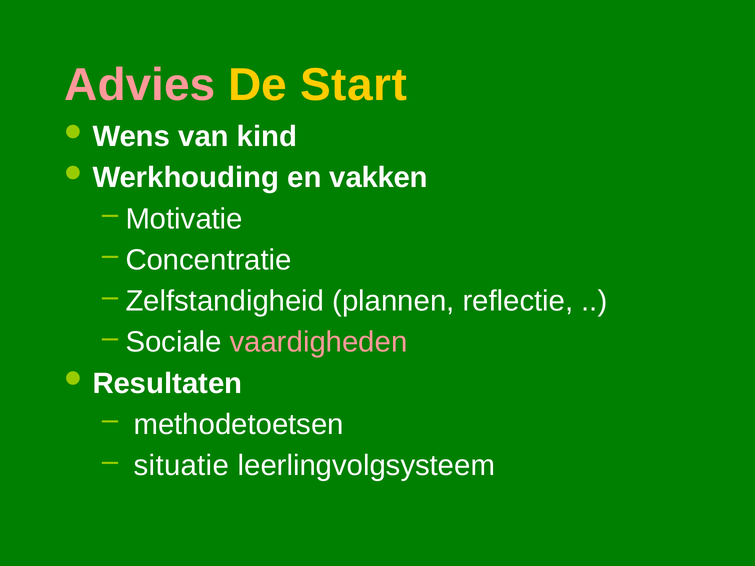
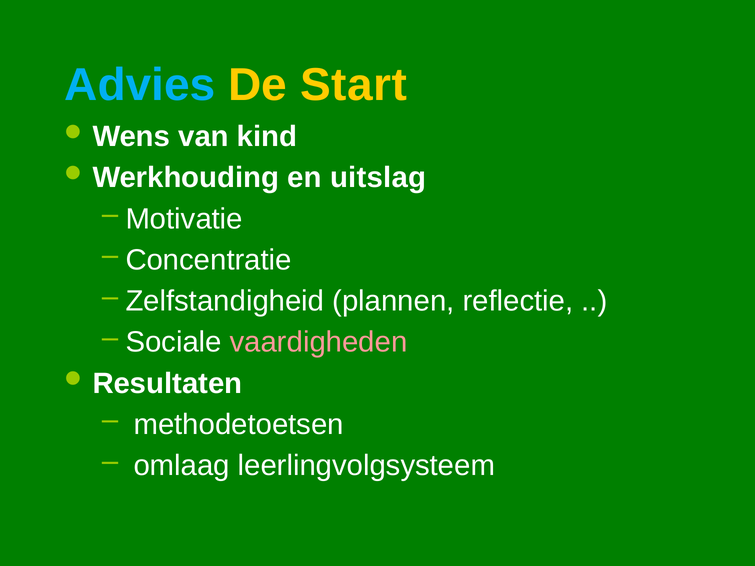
Advies colour: pink -> light blue (140, 85)
vakken: vakken -> uitslag (378, 178)
situatie: situatie -> omlaag (182, 466)
